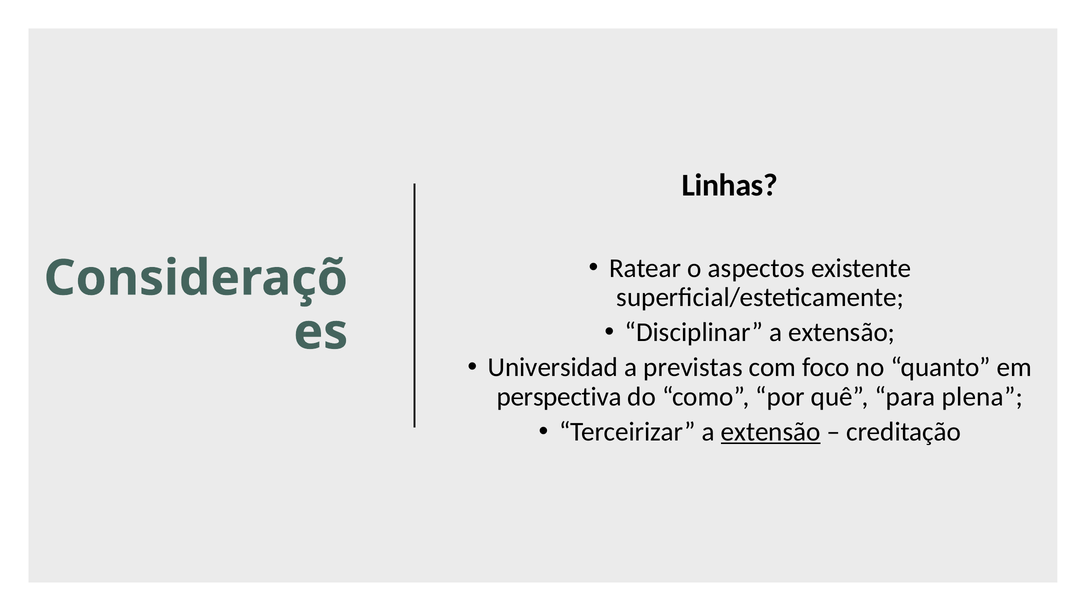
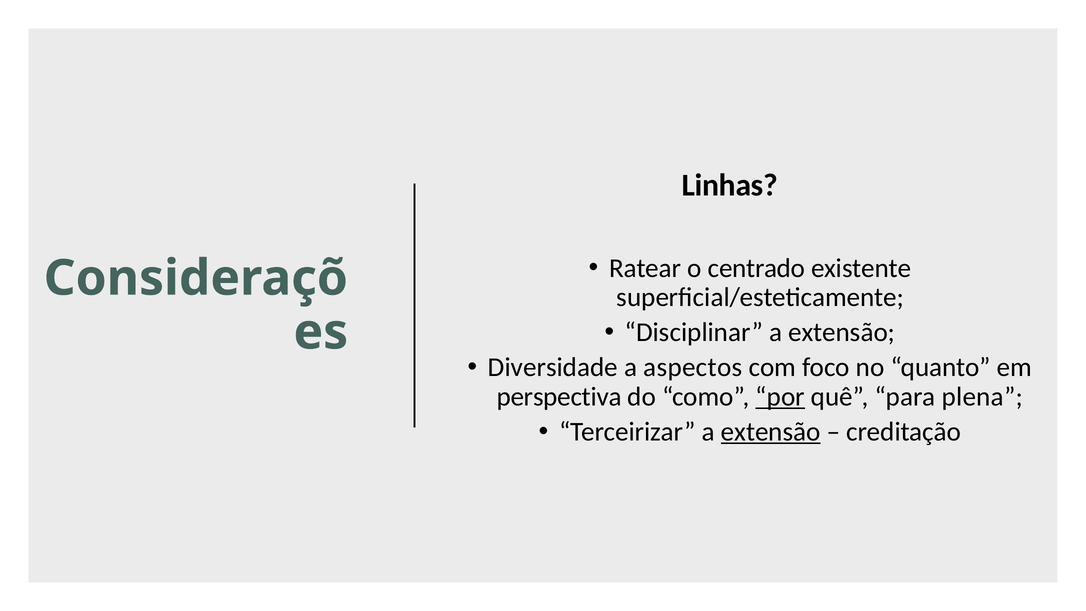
aspectos: aspectos -> centrado (757, 268)
Universidad: Universidad -> Diversidade (553, 367)
previstas: previstas -> aspectos (693, 367)
por underline: none -> present (780, 397)
